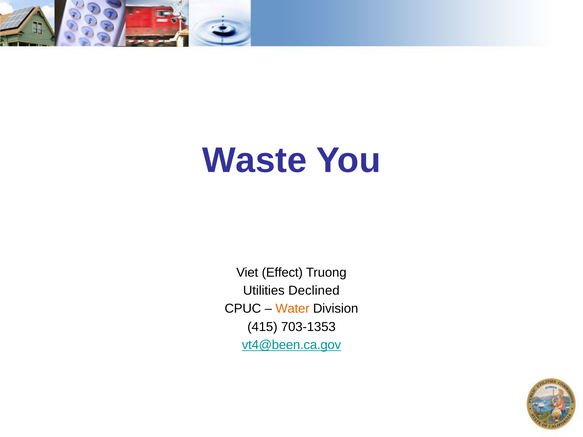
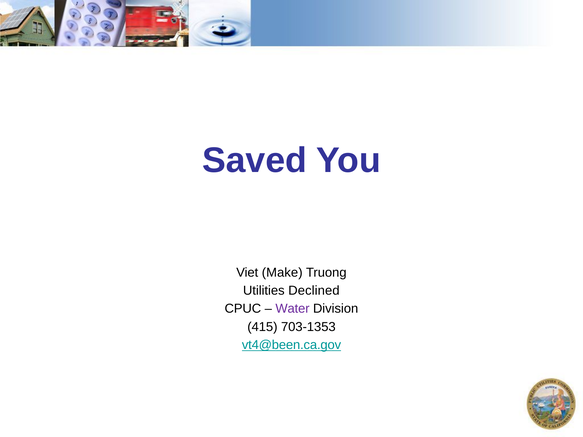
Waste: Waste -> Saved (254, 160)
Effect: Effect -> Make (282, 273)
Water colour: orange -> purple (293, 309)
